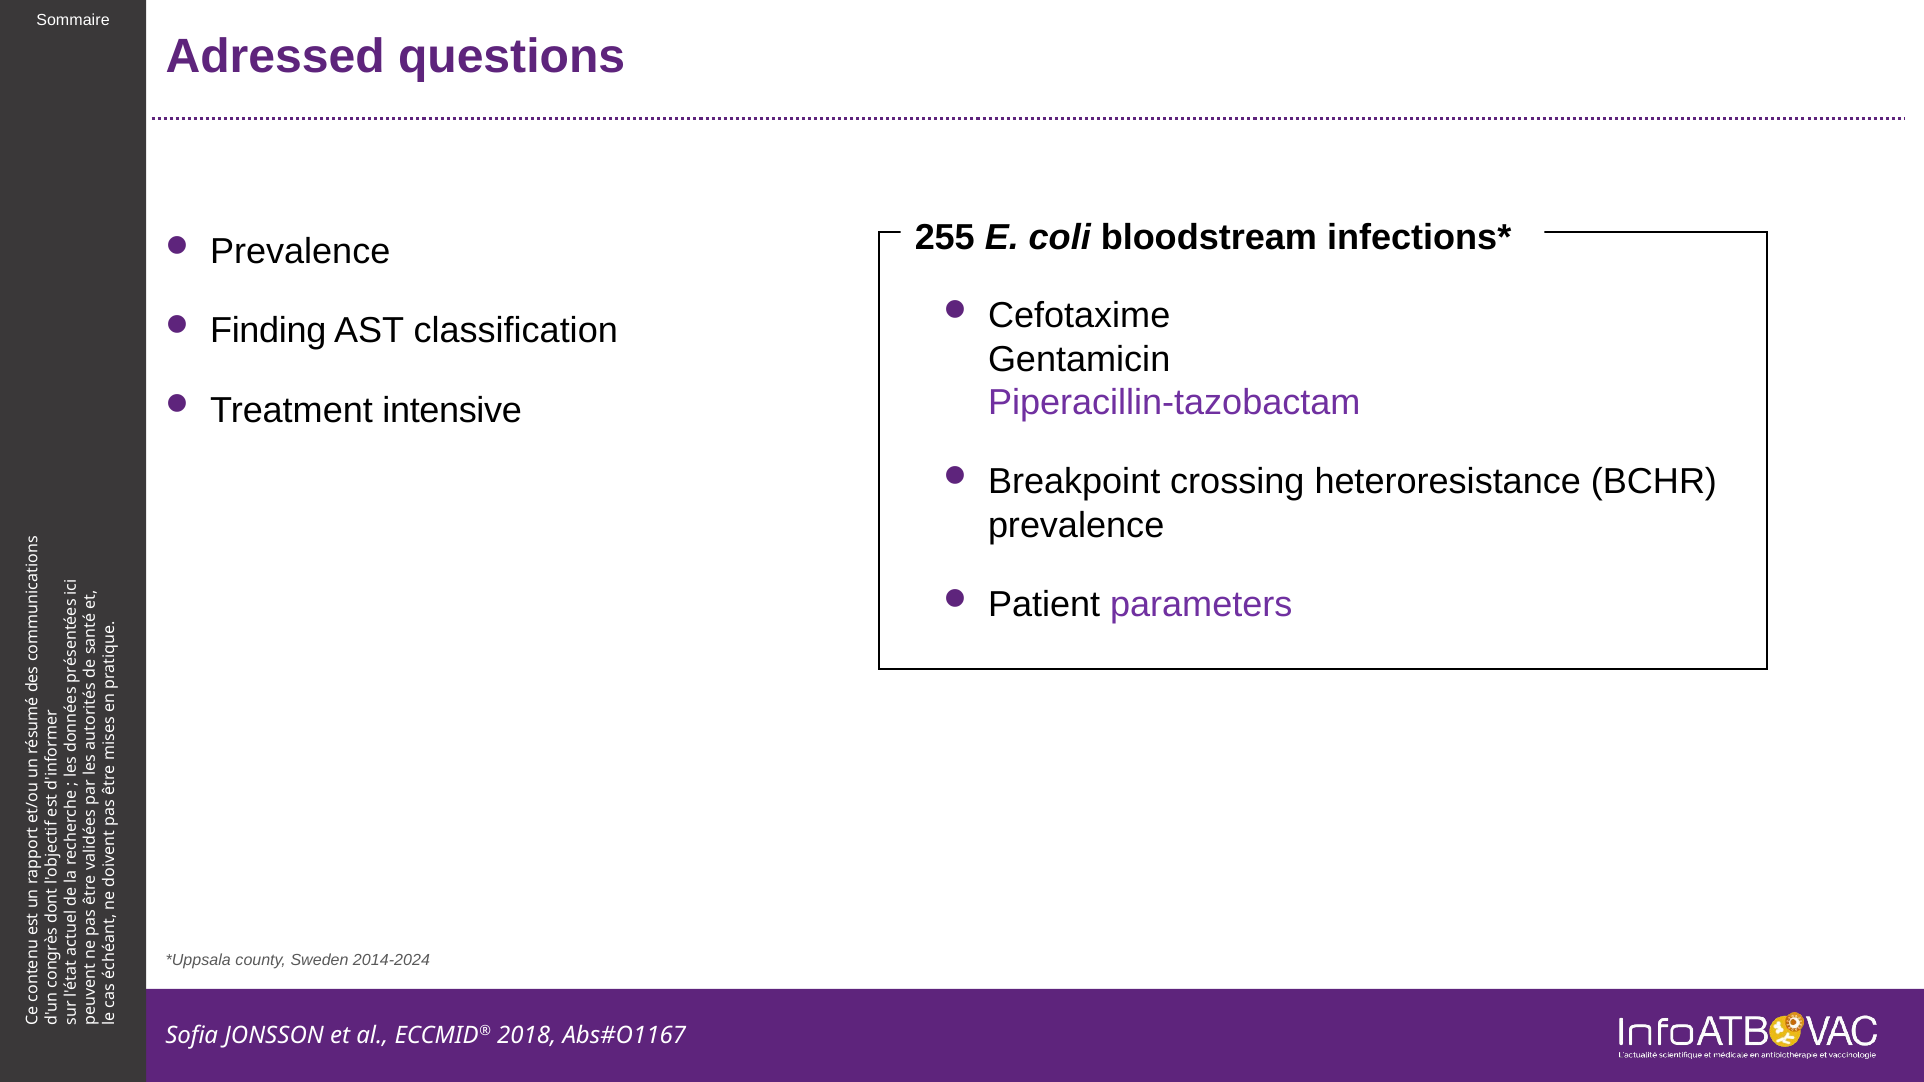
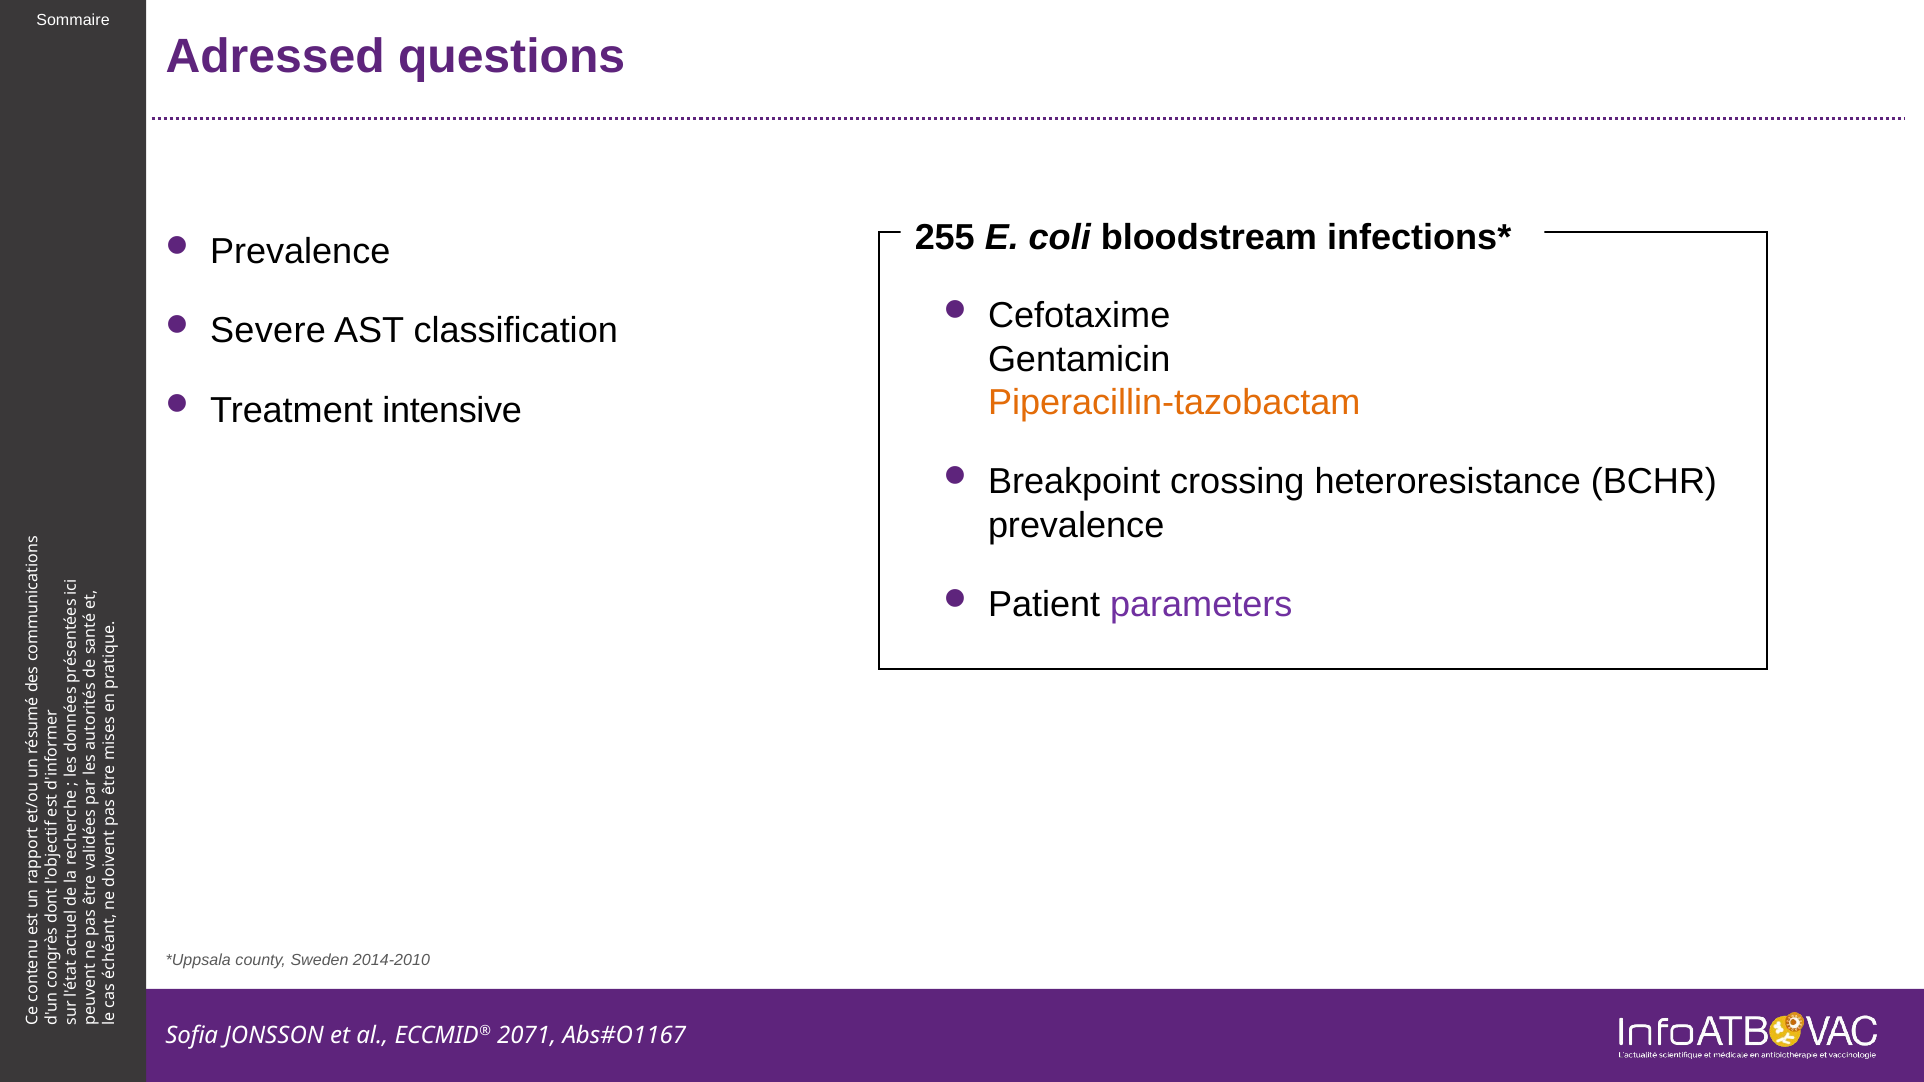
Finding: Finding -> Severe (268, 331)
Piperacillin-tazobactam colour: purple -> orange (1174, 403)
2014-2024: 2014-2024 -> 2014-2010 (391, 961)
2018: 2018 -> 2071 (527, 1035)
